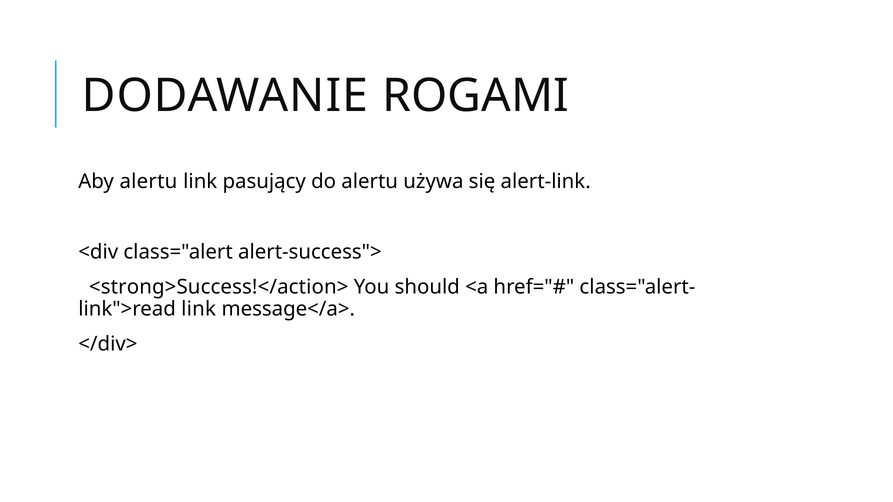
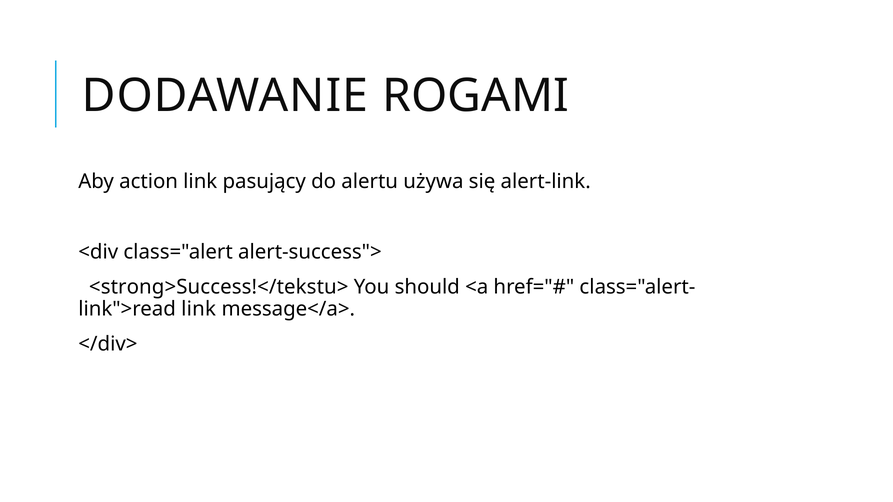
Aby alertu: alertu -> action (149, 182)
<strong>Success!</action>: <strong>Success!</action> -> <strong>Success!</tekstu> (219, 287)
